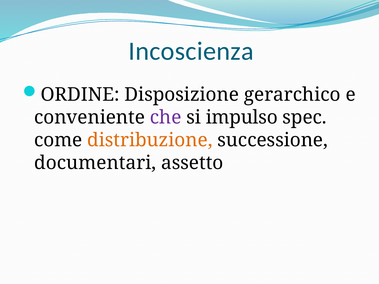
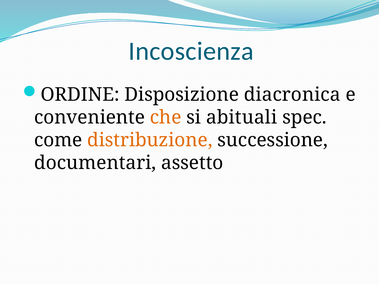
gerarchico: gerarchico -> diacronica (292, 95)
che colour: purple -> orange (166, 118)
impulso: impulso -> abituali (242, 118)
